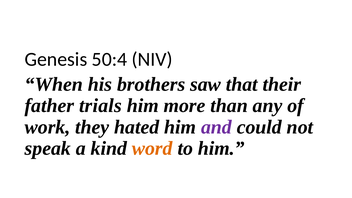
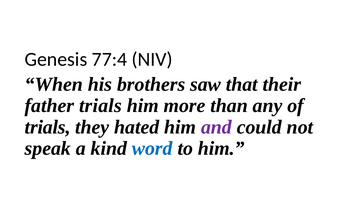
50:4: 50:4 -> 77:4 (109, 59)
work: work -> trials (48, 127)
word colour: orange -> blue (152, 148)
